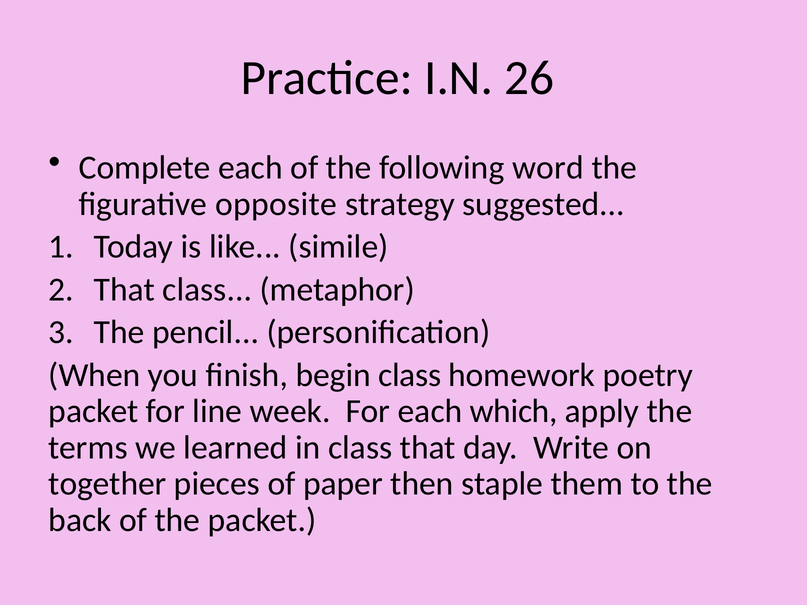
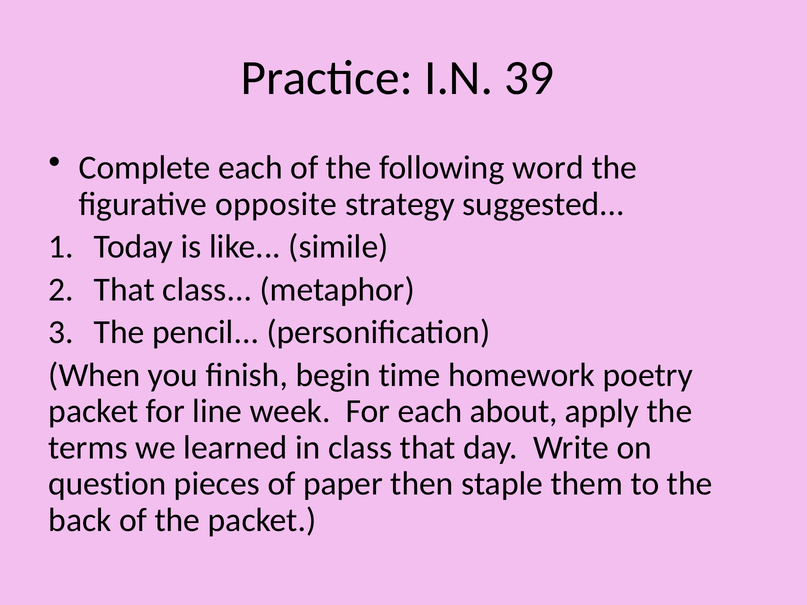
26: 26 -> 39 (529, 78)
begin class: class -> time (410, 375)
which: which -> about (514, 411)
together: together -> question (107, 484)
